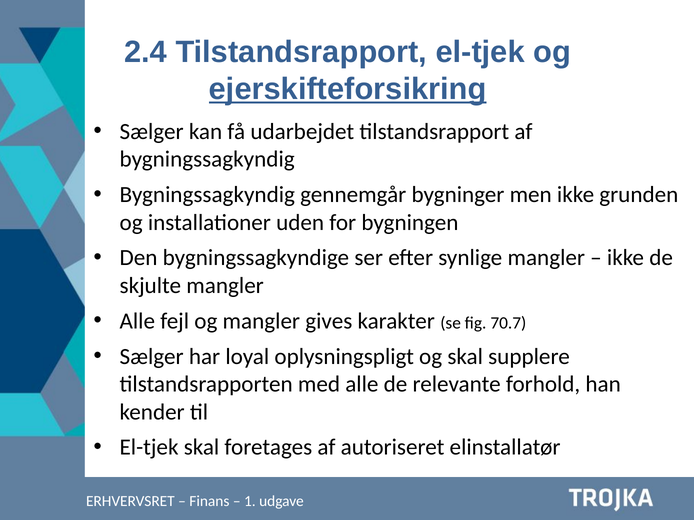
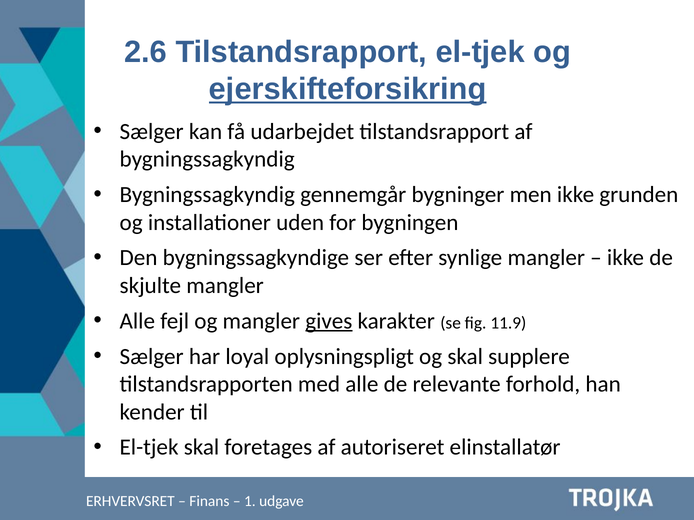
2.4: 2.4 -> 2.6 (146, 52)
gives underline: none -> present (329, 321)
70.7: 70.7 -> 11.9 (508, 323)
